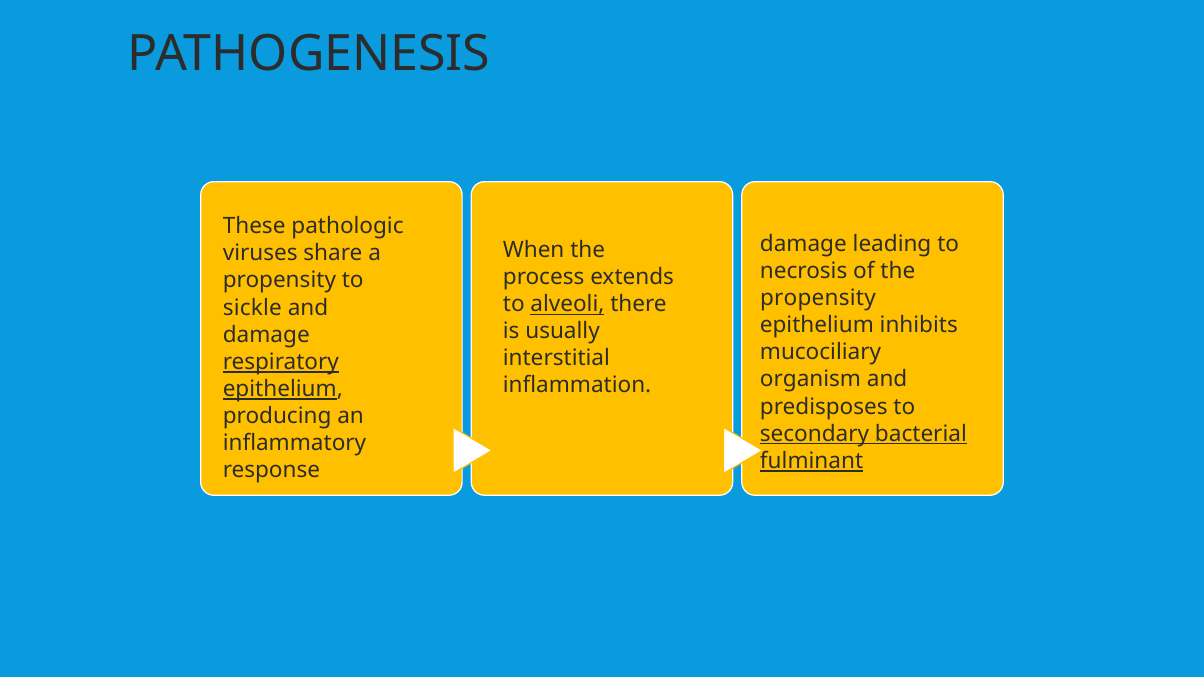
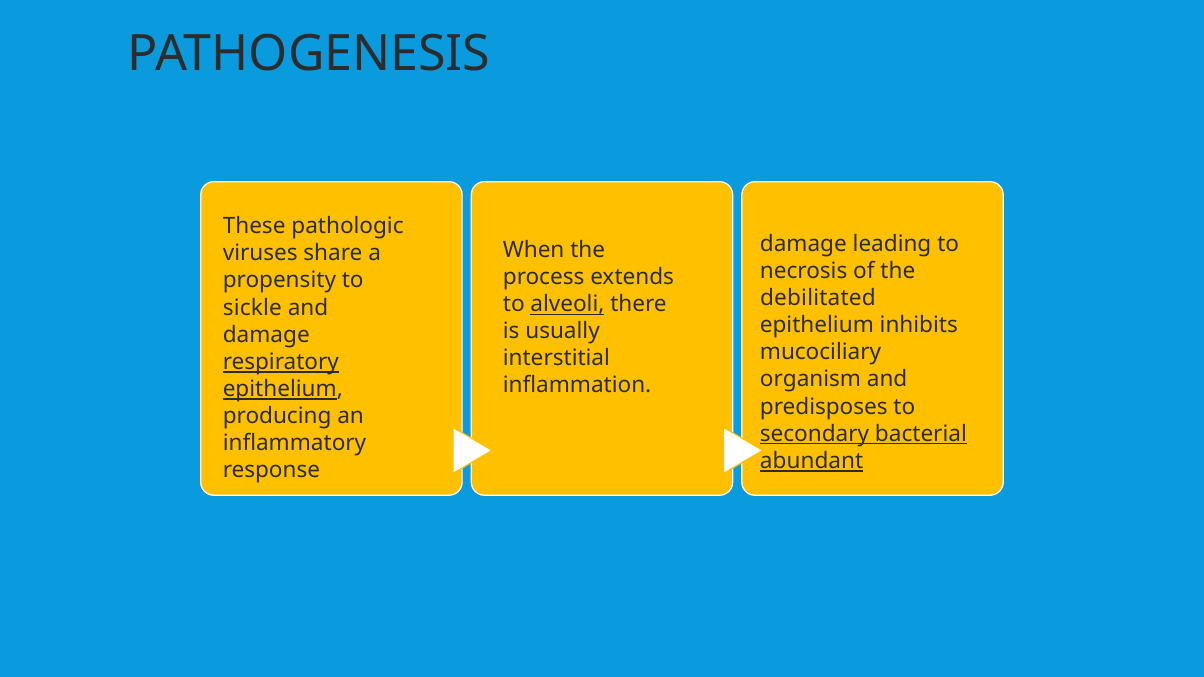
propensity: propensity -> debilitated (818, 298)
fulminant: fulminant -> abundant (812, 461)
